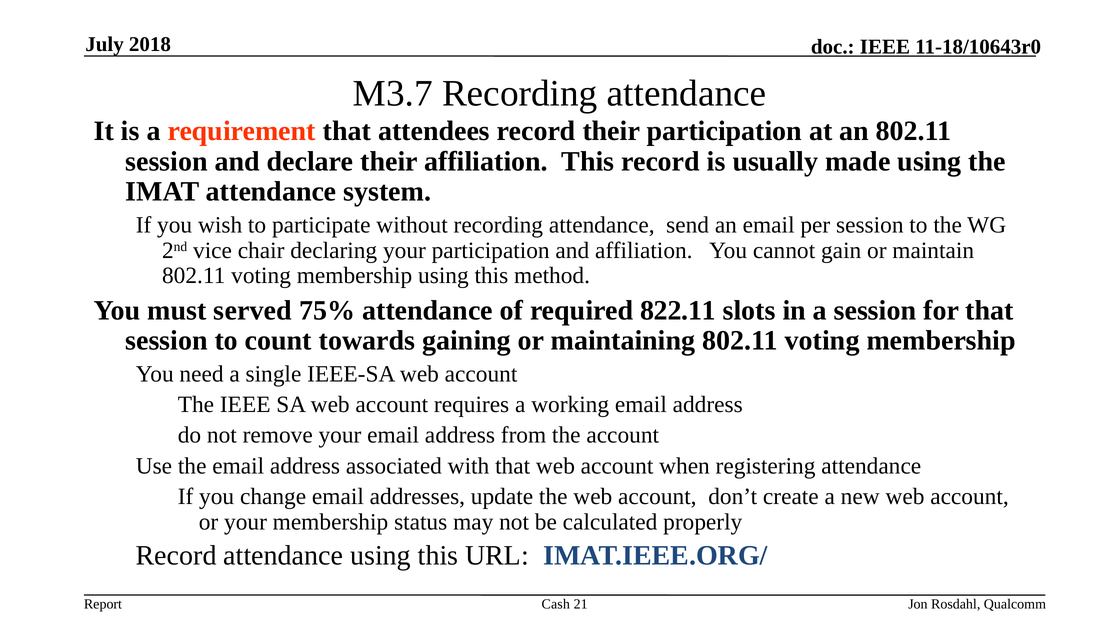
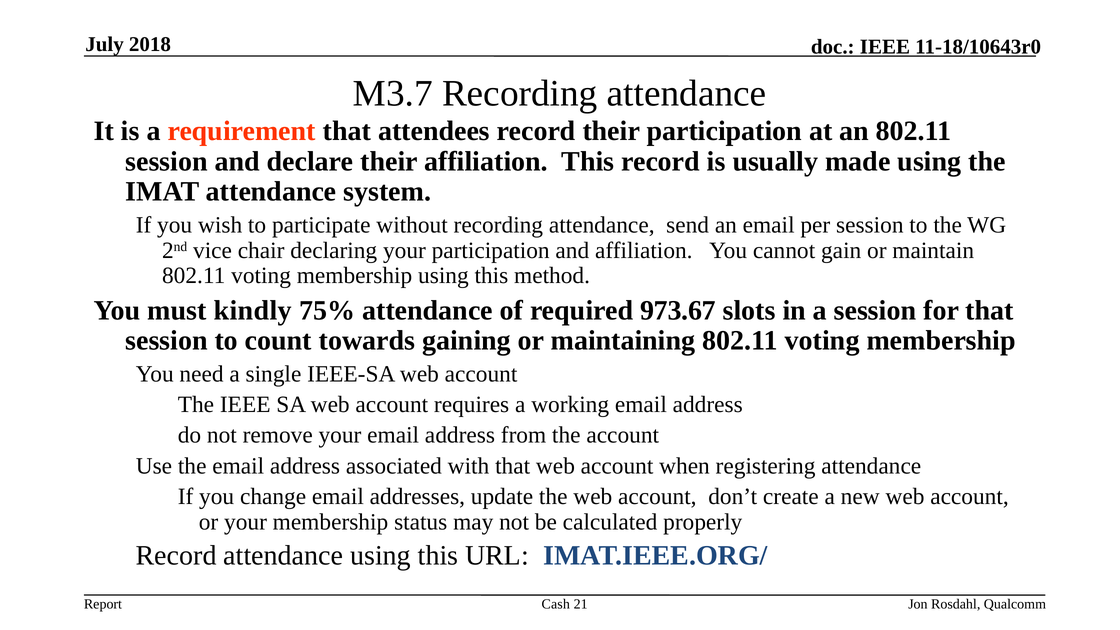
served: served -> kindly (253, 310)
822.11: 822.11 -> 973.67 (678, 310)
